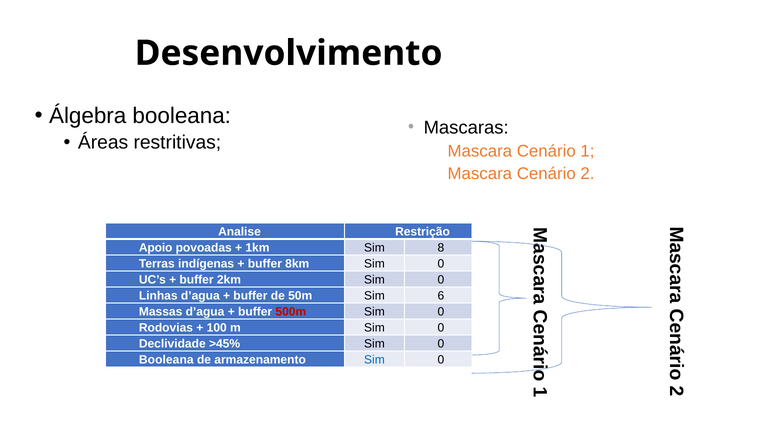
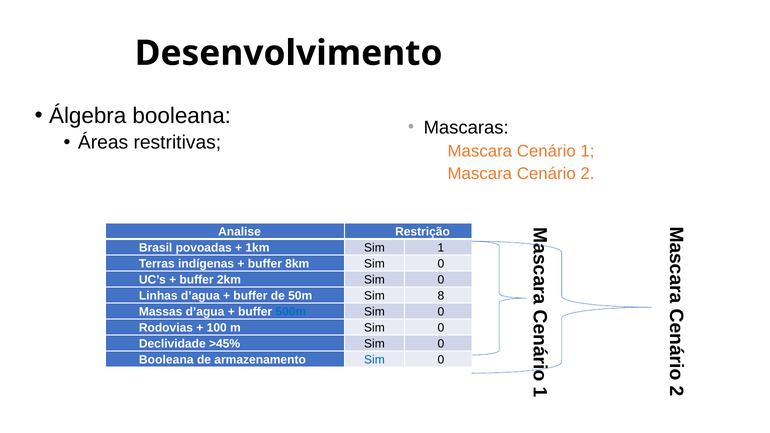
Apoio: Apoio -> Brasil (156, 248)
Sim 8: 8 -> 1 (441, 248)
6: 6 -> 8 (441, 296)
500m colour: red -> blue (291, 312)
